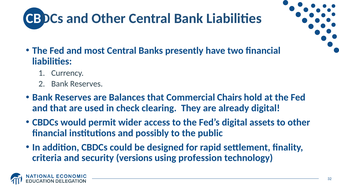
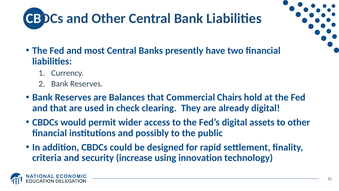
versions: versions -> increase (134, 158)
profession: profession -> innovation (200, 158)
